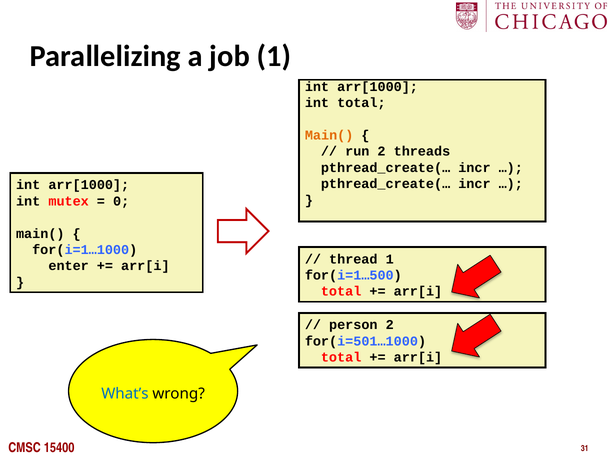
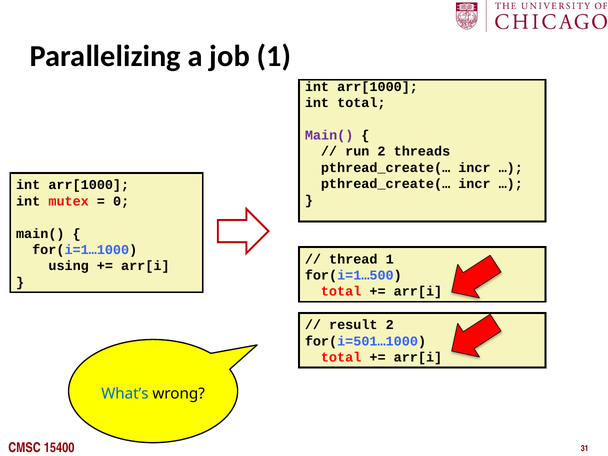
Main( colour: orange -> purple (329, 135)
enter: enter -> using (69, 266)
person: person -> result (353, 325)
